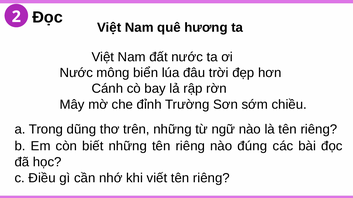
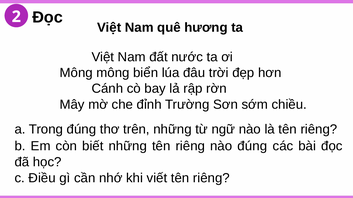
Nước: Nước -> Mông (76, 73)
Trong dũng: dũng -> đúng (81, 130)
